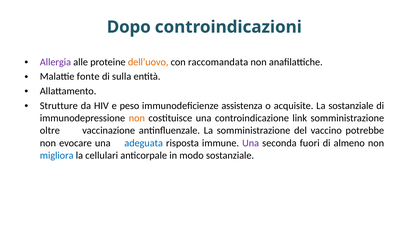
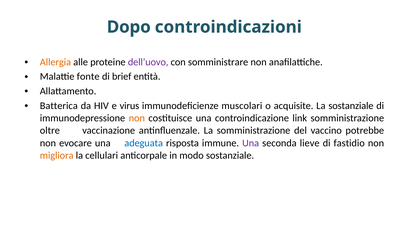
Allergia colour: purple -> orange (55, 62)
dell’uovo colour: orange -> purple (148, 62)
raccomandata: raccomandata -> somministrare (218, 62)
sulla: sulla -> brief (122, 77)
Strutture: Strutture -> Batterica (59, 106)
peso: peso -> virus (129, 106)
assistenza: assistenza -> muscolari (242, 106)
fuori: fuori -> lieve (310, 143)
almeno: almeno -> fastidio (349, 143)
migliora colour: blue -> orange (57, 156)
